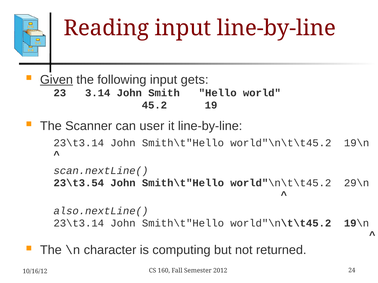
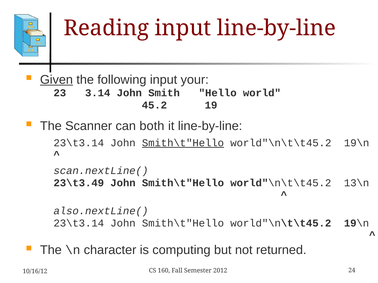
gets: gets -> your (195, 80)
user: user -> both (152, 126)
Smith\t"Hello underline: none -> present (183, 143)
23\t3.54: 23\t3.54 -> 23\t3.49 (79, 183)
29\n: 29\n -> 13\n (357, 183)
